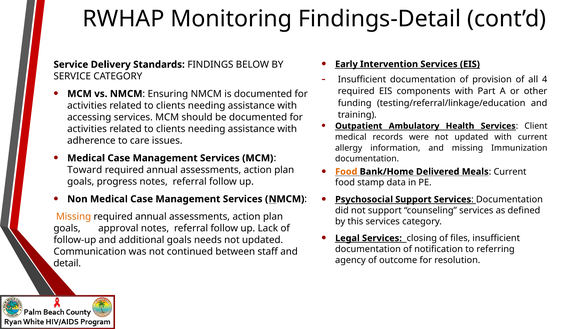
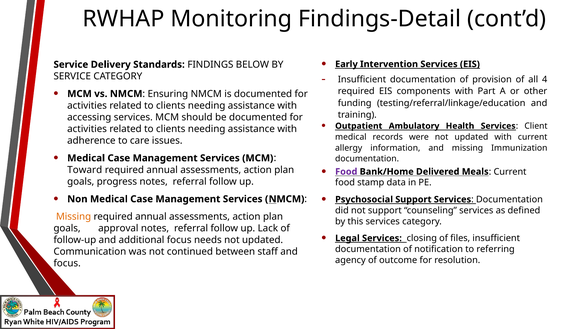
Food colour: orange -> purple (346, 172)
additional goals: goals -> focus (179, 240)
detail: detail -> focus (67, 263)
